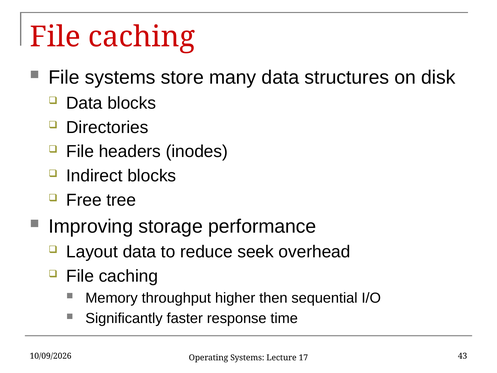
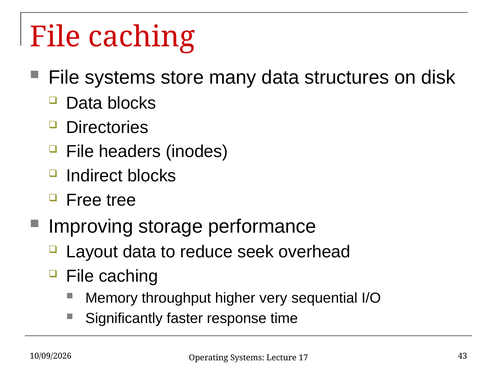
then: then -> very (273, 298)
